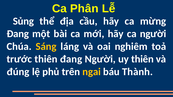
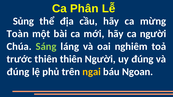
Đang: Đang -> Toàn (18, 34)
Sáng colour: yellow -> light green (46, 47)
thiên đang: đang -> thiên (71, 59)
uy thiên: thiên -> đúng (142, 59)
Thành: Thành -> Ngoan (138, 72)
